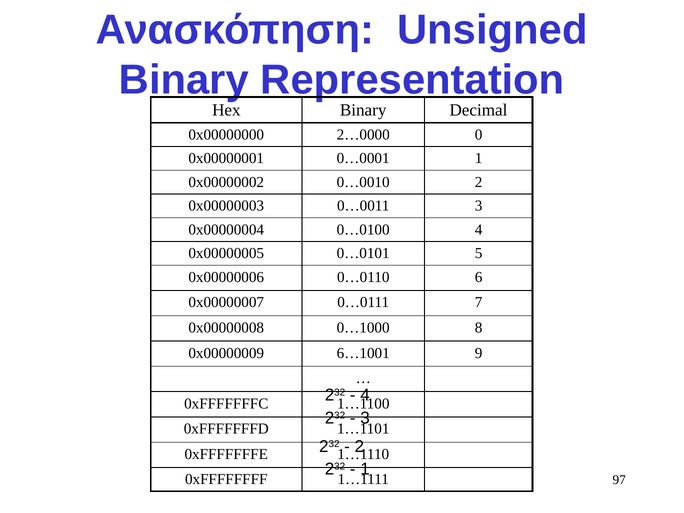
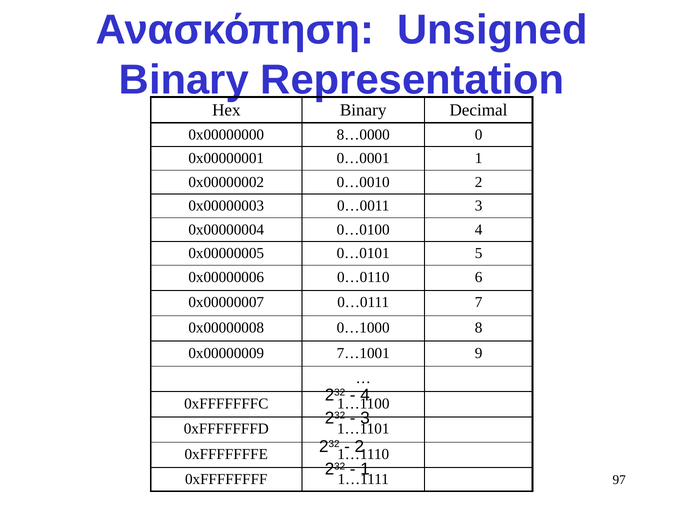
2…0000: 2…0000 -> 8…0000 (363, 135)
6…1001: 6…1001 -> 7…1001 (363, 353)
